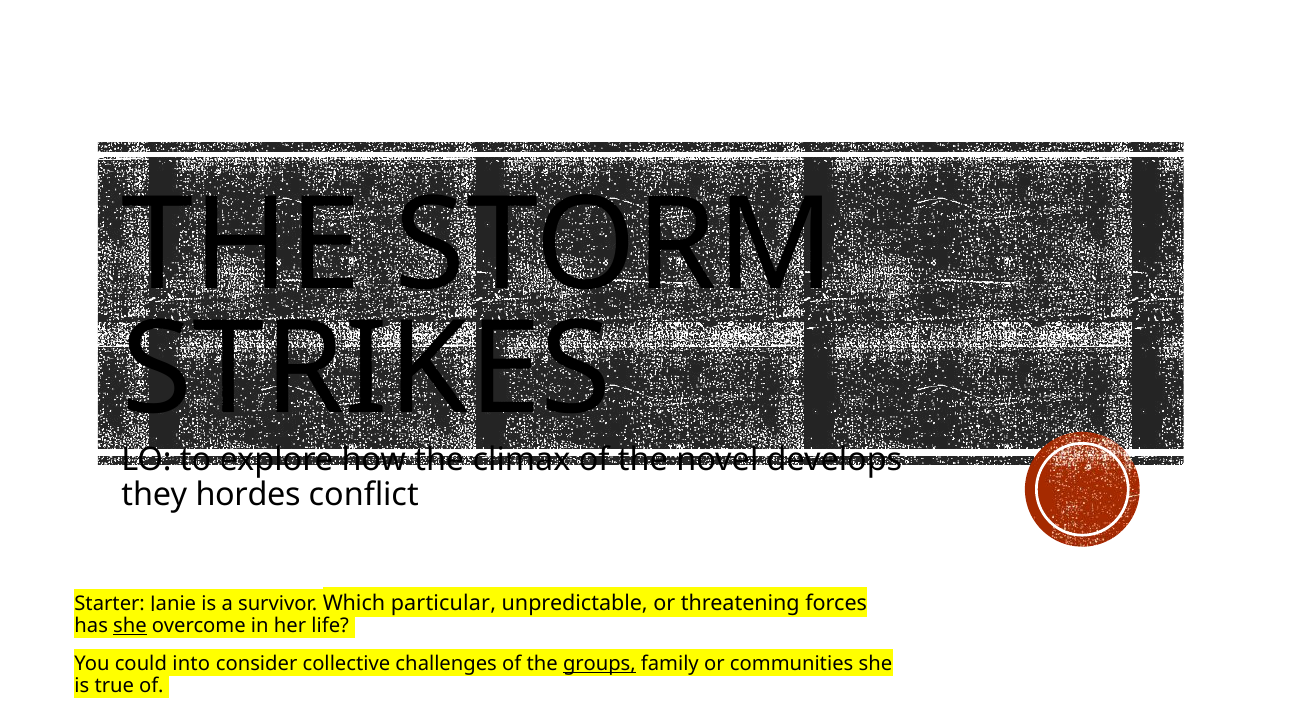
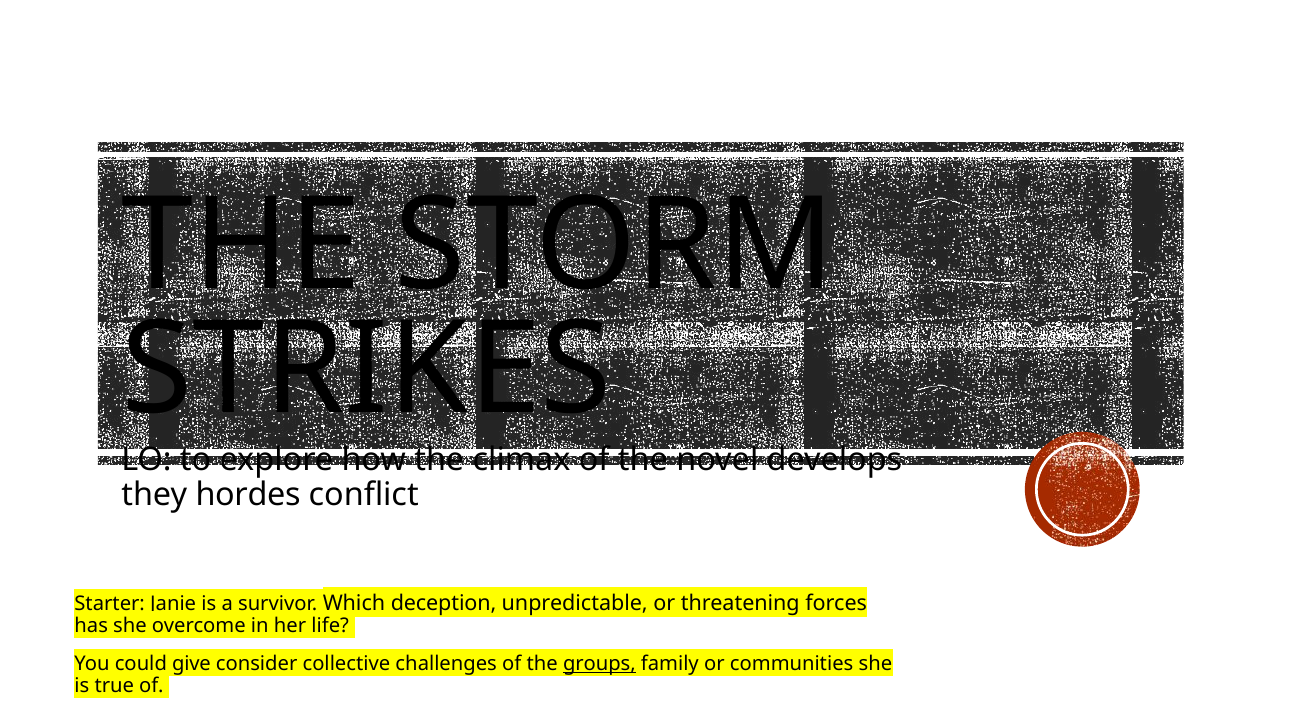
particular: particular -> deception (444, 604)
she underline: present -> none (130, 626)
into: into -> give (192, 664)
